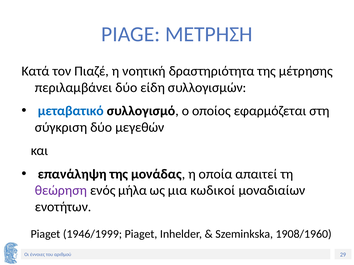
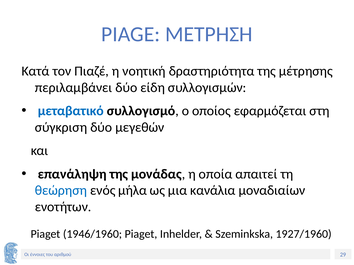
θεώρηση colour: purple -> blue (61, 191)
κωδικοί: κωδικοί -> κανάλια (213, 191)
1946/1999: 1946/1999 -> 1946/1960 (92, 234)
1908/1960: 1908/1960 -> 1927/1960 (304, 234)
